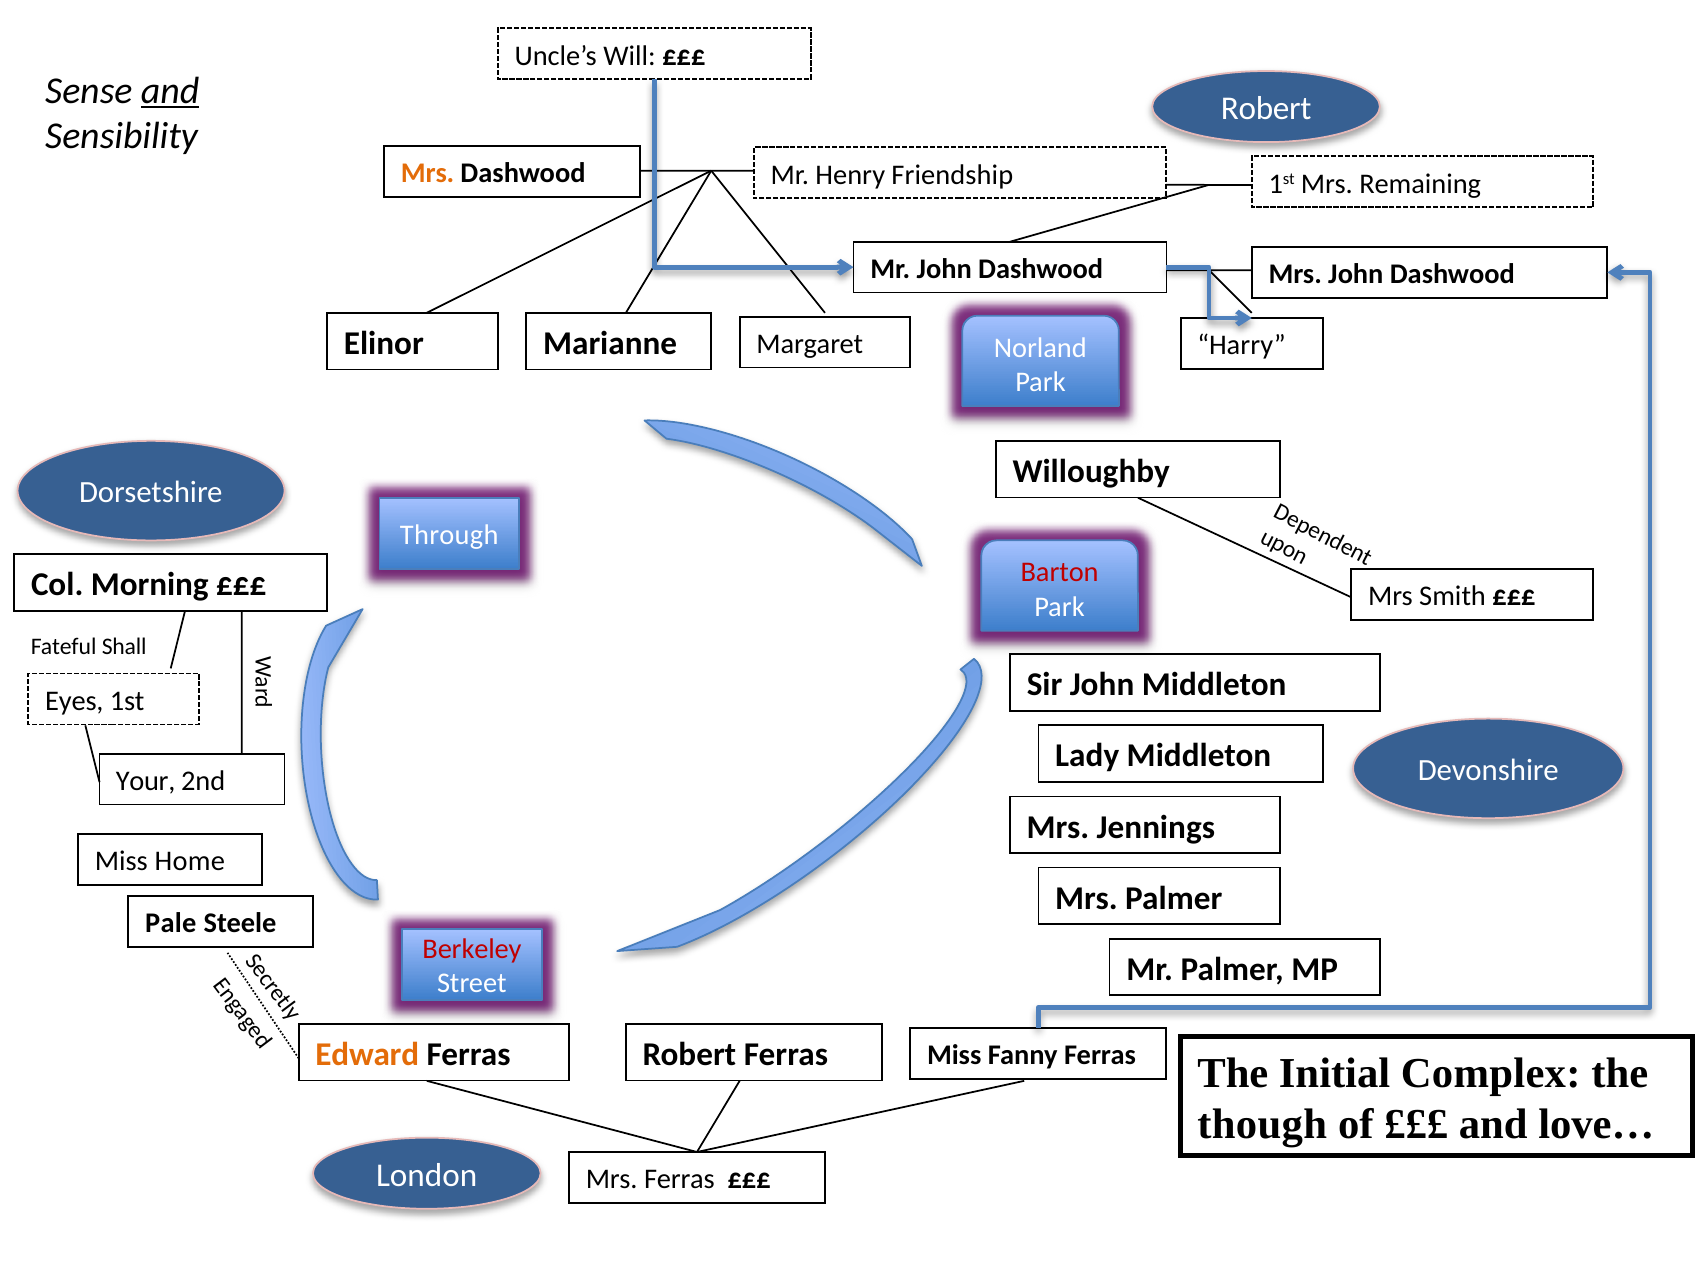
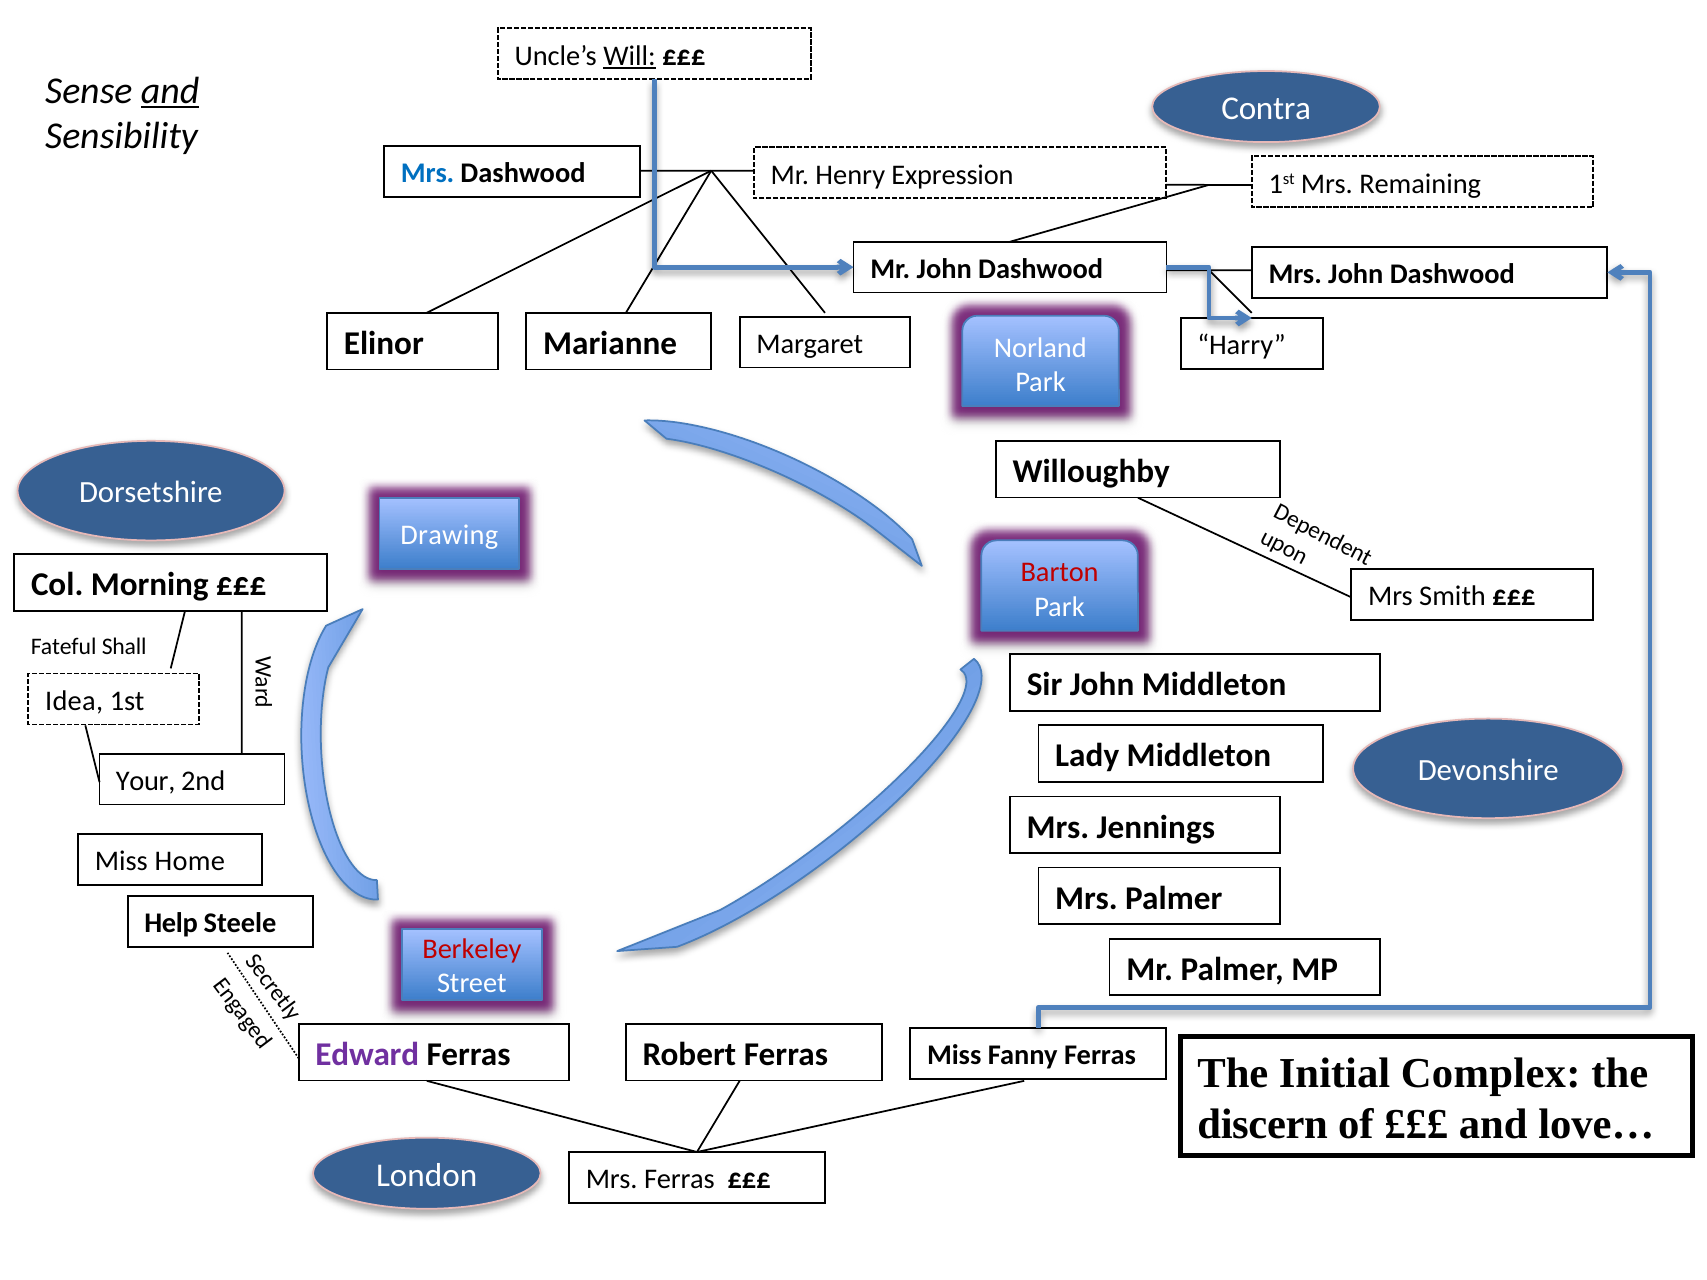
Will underline: none -> present (630, 56)
Robert: Robert -> Contra (1266, 109)
Mrs colour: orange -> blue (428, 173)
Friendship: Friendship -> Expression (952, 175)
Through: Through -> Drawing (449, 535)
Eyes: Eyes -> Idea (74, 701)
Pale: Pale -> Help (171, 924)
Edward colour: orange -> purple (367, 1055)
though: though -> discern (1263, 1125)
